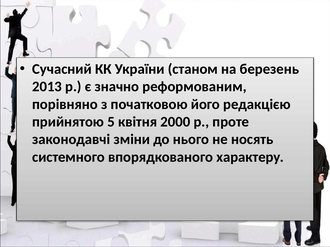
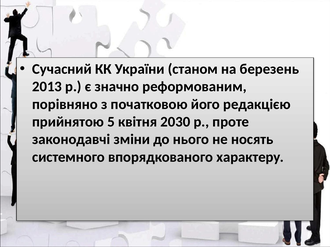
2000: 2000 -> 2030 (175, 122)
